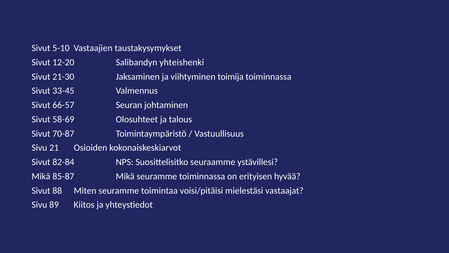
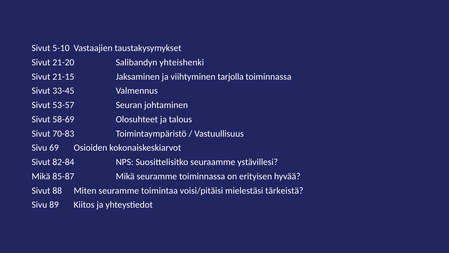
12-20: 12-20 -> 21-20 (63, 62)
21-30: 21-30 -> 21-15 (63, 77)
toimija: toimija -> tarjolla (231, 77)
66-57: 66-57 -> 53-57 (63, 105)
70-87: 70-87 -> 70-83 (63, 133)
21: 21 -> 69 (54, 148)
vastaajat: vastaajat -> tärkeistä (284, 190)
